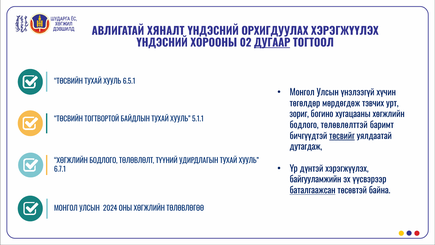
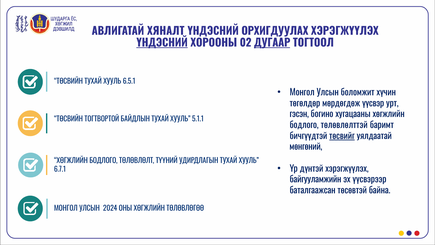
ҮНДЭСНИЙ underline: none -> present (162, 43)
үнэлээгүй: үнэлээгүй -> боломжит (358, 92)
тэвчих: тэвчих -> үүсвэр (373, 103)
зориг: зориг -> гэсэн (299, 114)
дутагдаж: дутагдаж -> мөнгөний (306, 147)
баталгаажсан underline: present -> none (313, 190)
